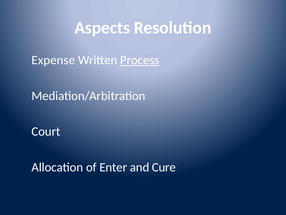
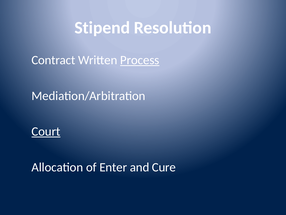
Aspects: Aspects -> Stipend (102, 28)
Expense: Expense -> Contract (53, 60)
Court underline: none -> present (46, 131)
